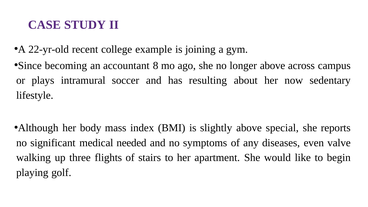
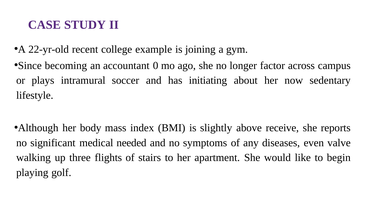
8: 8 -> 0 (156, 65)
longer above: above -> factor (273, 65)
resulting: resulting -> initiating (208, 80)
special: special -> receive (282, 128)
